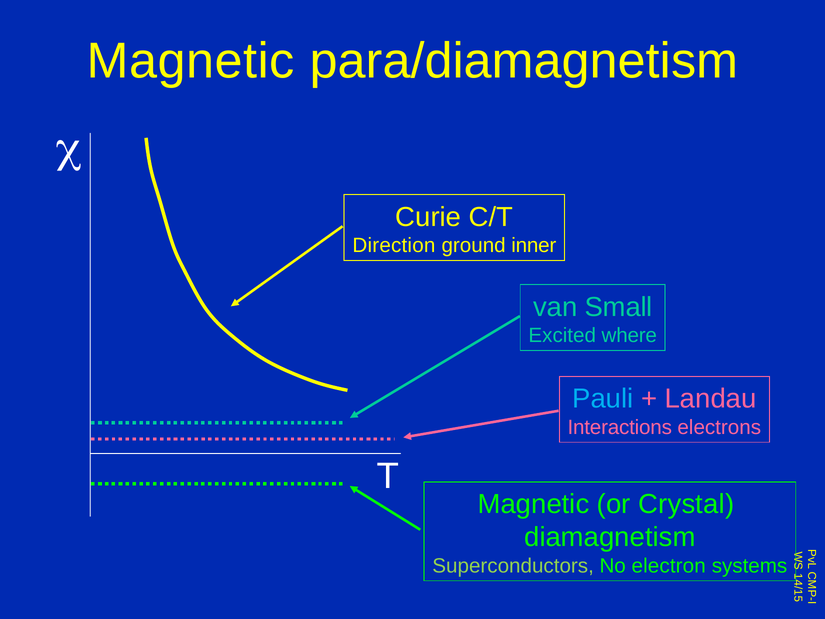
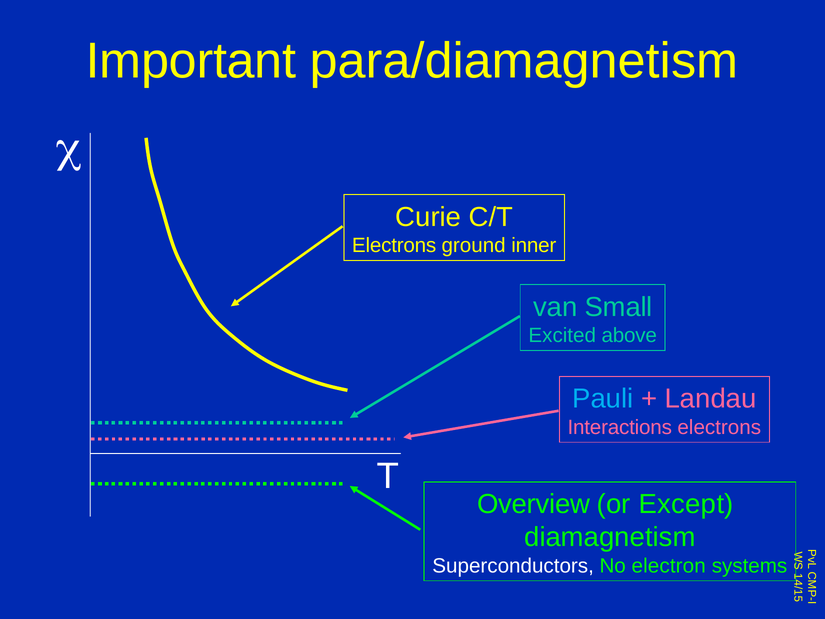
Magnetic: Magnetic -> Important (191, 61)
Direction: Direction -> Electrons (394, 245)
where: where -> above (629, 335)
Magnetic: Magnetic -> Overview (534, 504)
Crystal: Crystal -> Except (686, 504)
Superconductors colour: light green -> white (513, 566)
